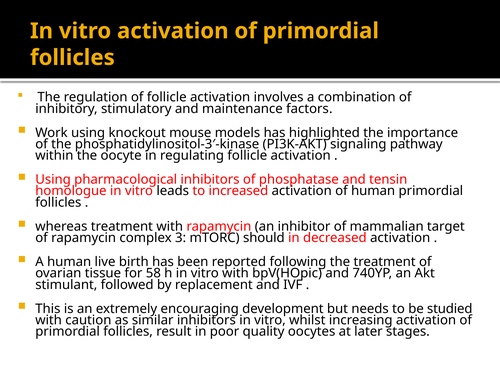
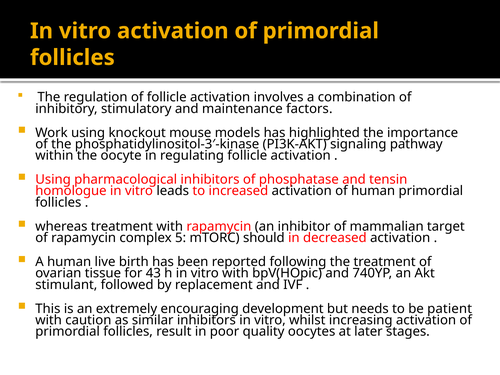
3: 3 -> 5 (181, 238)
58: 58 -> 43 (153, 273)
studied: studied -> patient (450, 309)
